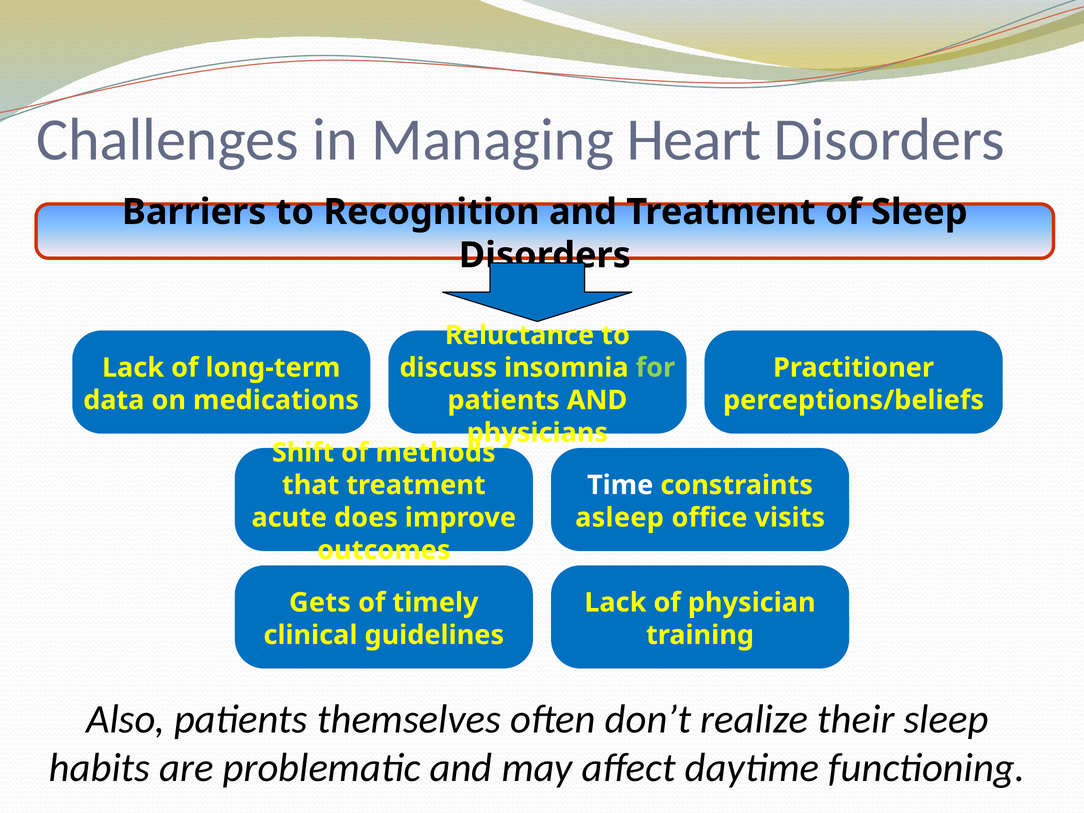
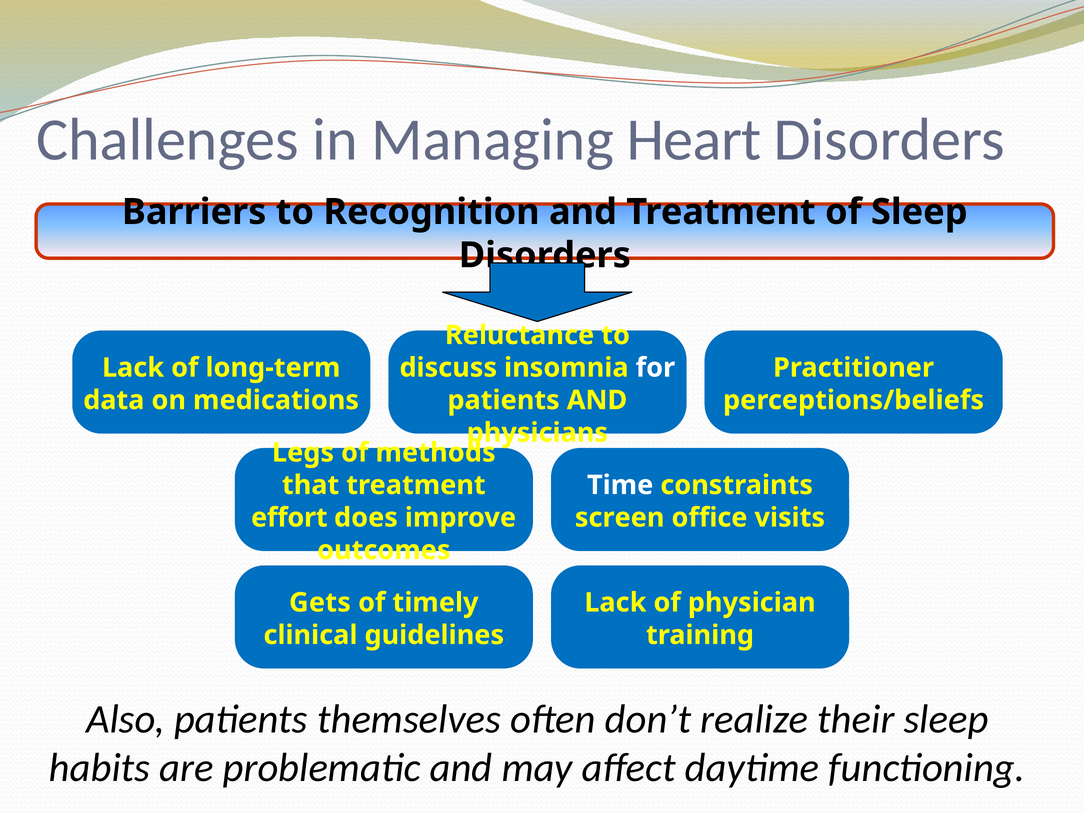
for colour: light green -> white (655, 368)
Shift: Shift -> Legs (303, 453)
acute: acute -> effort (289, 518)
asleep: asleep -> screen (620, 518)
